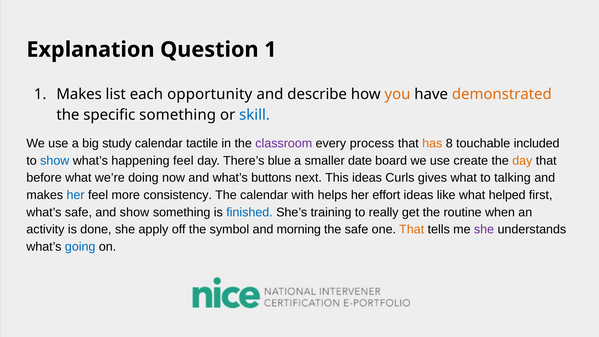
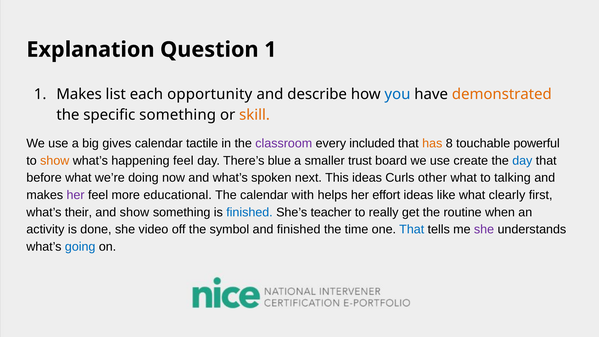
you colour: orange -> blue (397, 94)
skill colour: blue -> orange (255, 115)
study: study -> gives (117, 143)
process: process -> included (372, 143)
included: included -> powerful (537, 143)
show colour: blue -> orange (55, 161)
date: date -> trust (360, 161)
day colour: orange -> blue (522, 161)
buttons: buttons -> spoken (271, 178)
gives: gives -> other (432, 178)
her colour: blue -> purple (76, 195)
consistency: consistency -> educational (178, 195)
helped: helped -> clearly (507, 195)
what’s safe: safe -> their (78, 212)
training: training -> teacher (331, 212)
apply: apply -> video (153, 229)
and morning: morning -> finished (299, 229)
the safe: safe -> time (357, 229)
That colour: orange -> blue (412, 229)
